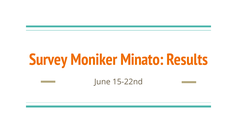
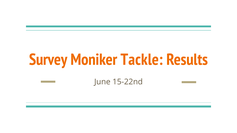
Minato: Minato -> Tackle (142, 60)
